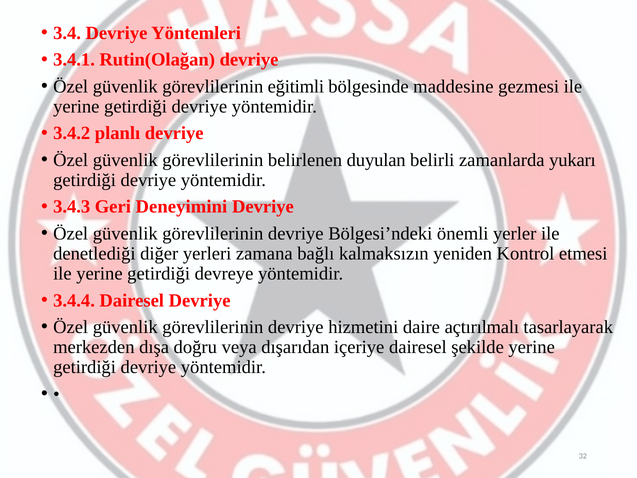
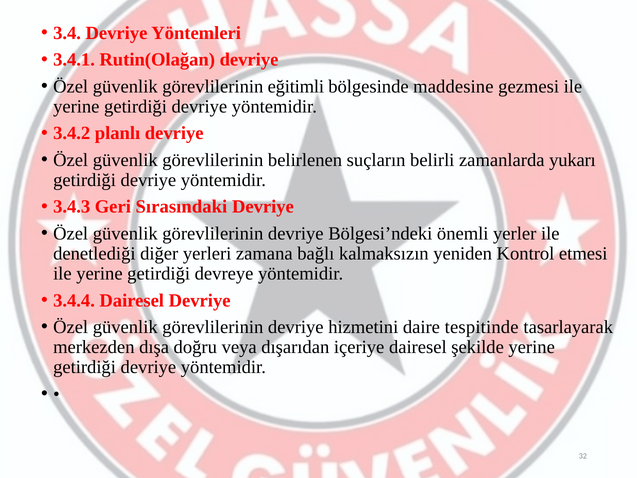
duyulan: duyulan -> suçların (376, 160)
Deneyimini: Deneyimini -> Sırasındaki (181, 207)
açtırılmalı: açtırılmalı -> tespitinde (482, 327)
